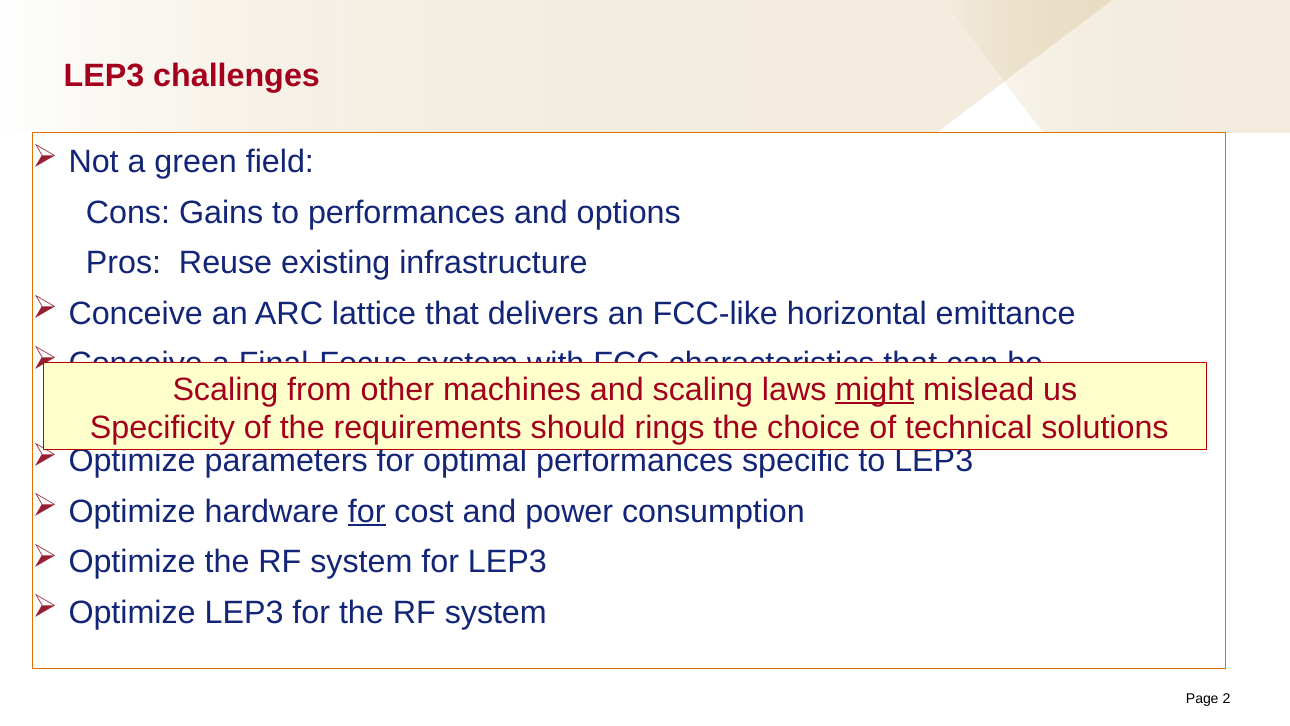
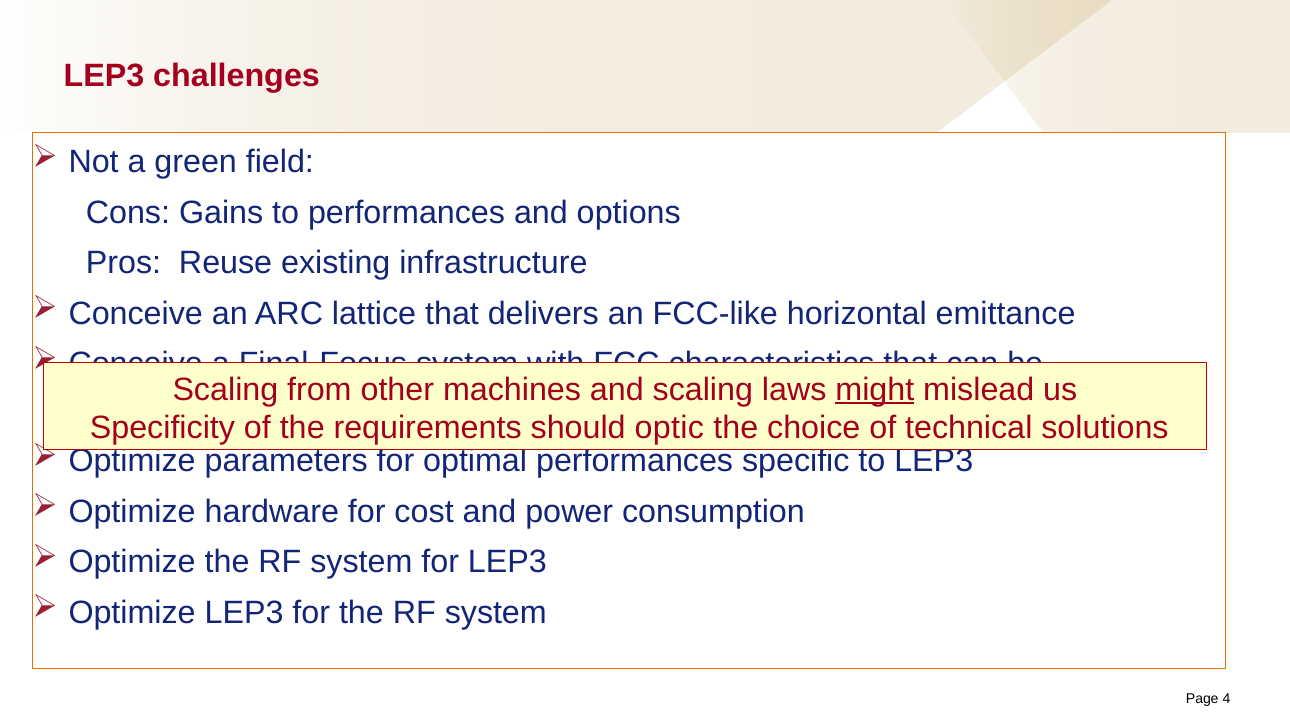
rings: rings -> optic (669, 428)
for underline: present -> none (367, 511)
2: 2 -> 4 (1226, 699)
